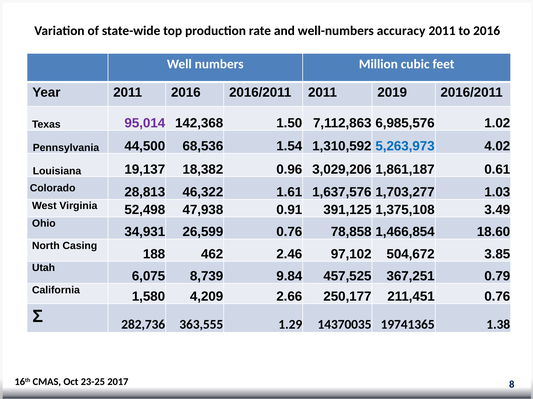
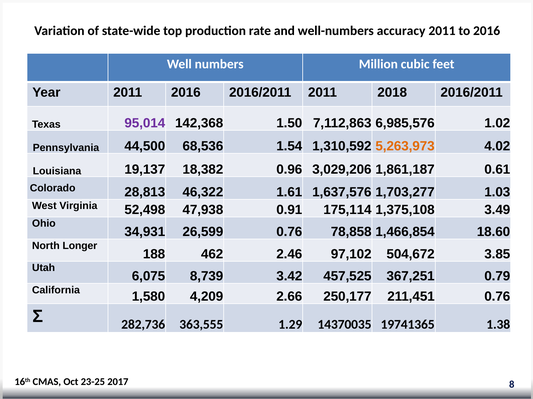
2019: 2019 -> 2018 (392, 93)
5,263,973 colour: blue -> orange (405, 147)
391,125: 391,125 -> 175,114 (347, 210)
Casing: Casing -> Longer (80, 246)
9.84: 9.84 -> 3.42 (289, 277)
